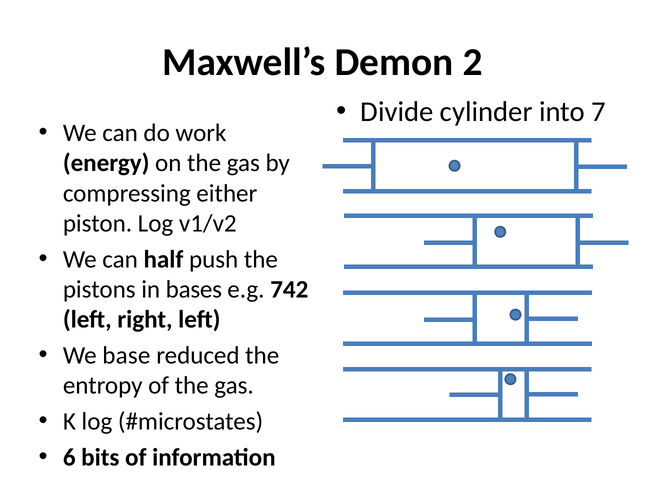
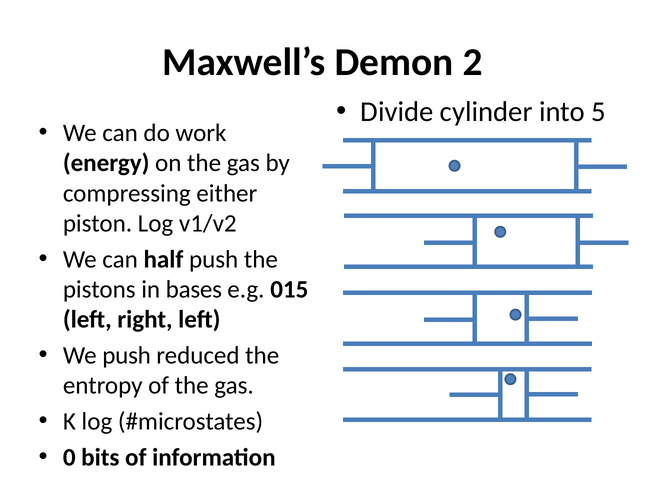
7: 7 -> 5 (599, 112)
742: 742 -> 015 (289, 289)
We base: base -> push (127, 355)
6: 6 -> 0 (69, 457)
